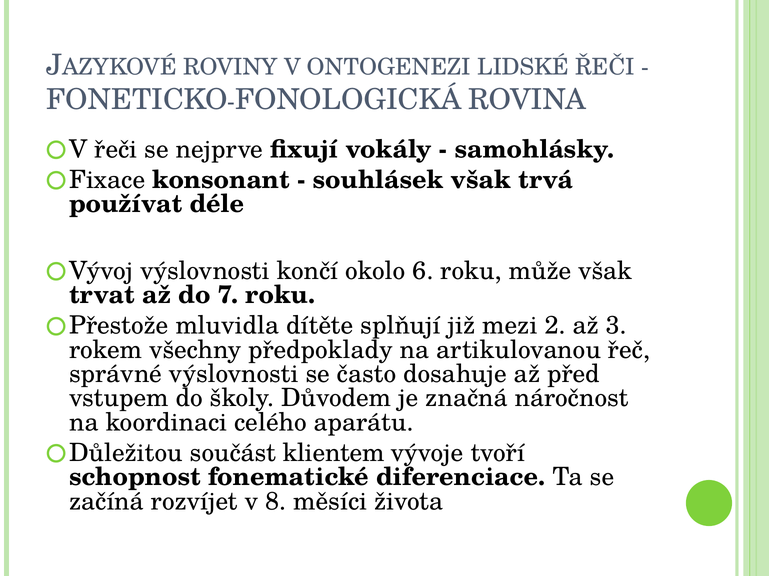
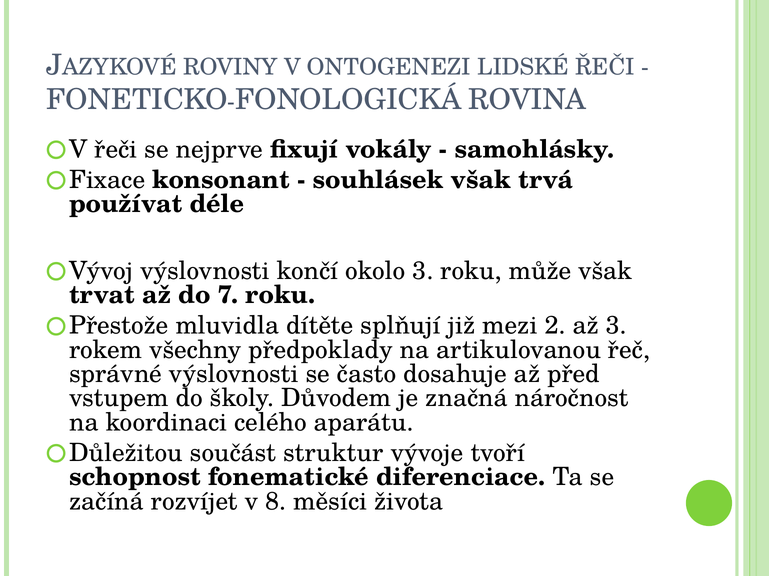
okolo 6: 6 -> 3 (423, 271)
klientem: klientem -> struktur (333, 454)
